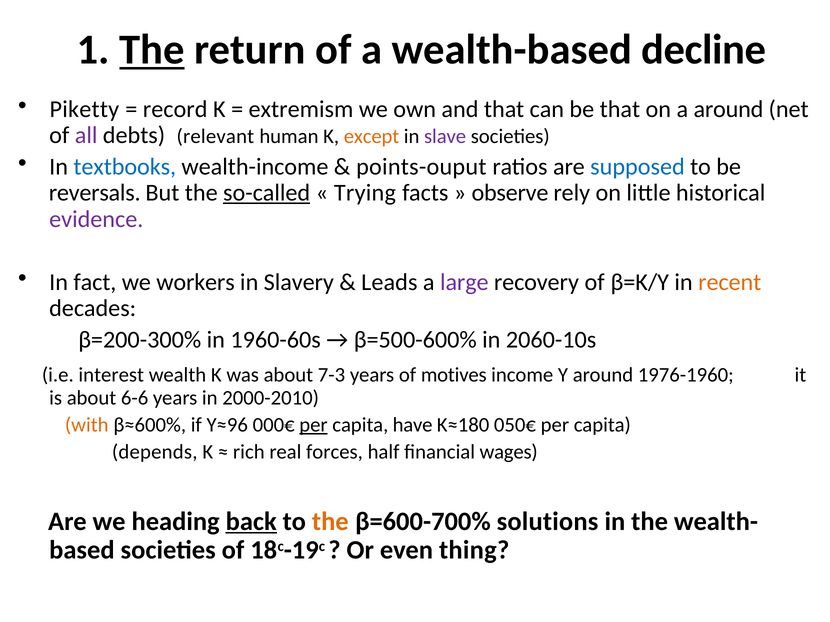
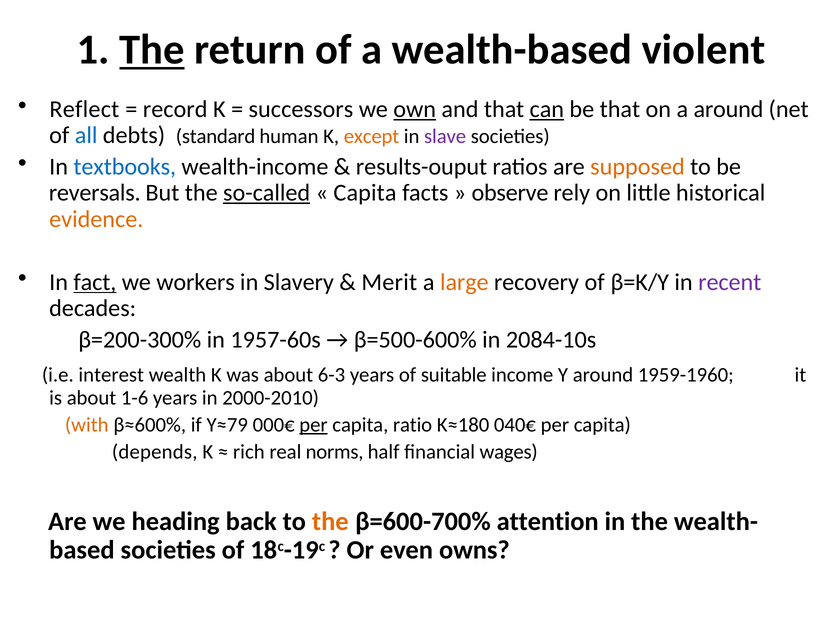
decline: decline -> violent (704, 50)
Piketty: Piketty -> Reflect (84, 109)
extremism: extremism -> successors (301, 109)
own underline: none -> present (415, 109)
can underline: none -> present (547, 109)
all colour: purple -> blue (86, 136)
relevant: relevant -> standard (216, 137)
points-ouput: points-ouput -> results-ouput (421, 167)
supposed colour: blue -> orange (637, 167)
Trying: Trying -> Capita (365, 193)
evidence colour: purple -> orange (96, 219)
fact underline: none -> present (95, 282)
Leads: Leads -> Merit (389, 282)
large colour: purple -> orange (464, 282)
recent colour: orange -> purple (730, 282)
1960-60s: 1960-60s -> 1957-60s (276, 340)
2060-10s: 2060-10s -> 2084-10s (551, 340)
7-3: 7-3 -> 6-3 (332, 375)
motives: motives -> suitable (454, 375)
1976-1960: 1976-1960 -> 1959-1960 (686, 375)
6-6: 6-6 -> 1-6 (135, 398)
Y≈96: Y≈96 -> Y≈79 (227, 425)
have: have -> ratio (413, 425)
050€: 050€ -> 040€ (515, 425)
forces: forces -> norms (335, 452)
back underline: present -> none (251, 522)
solutions: solutions -> attention (548, 522)
thing: thing -> owns (474, 550)
